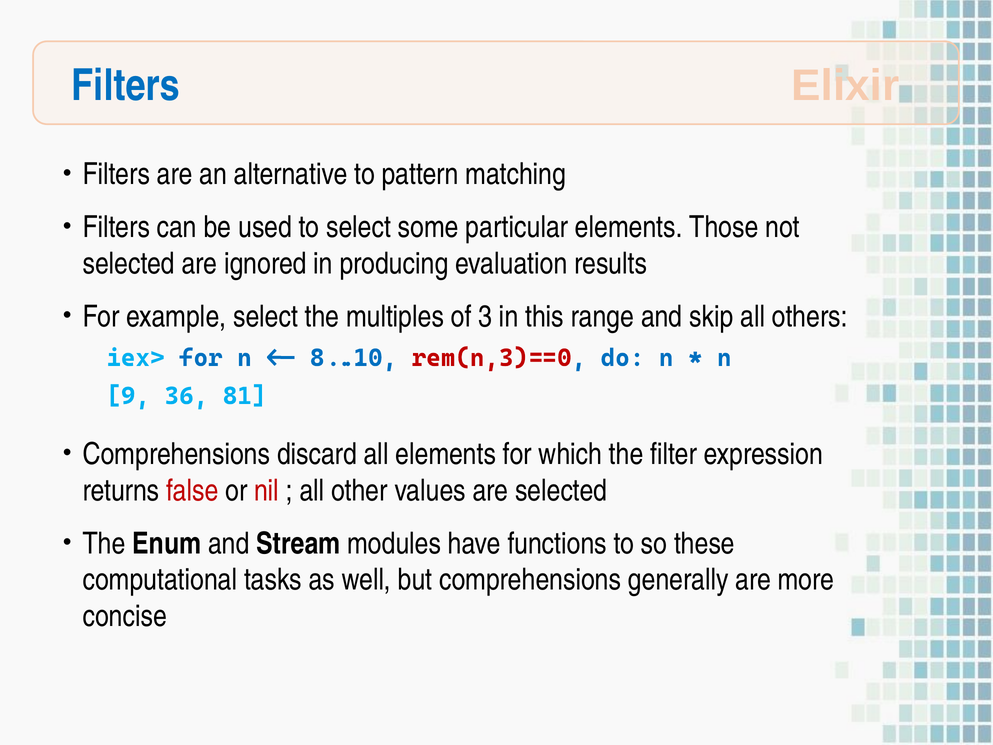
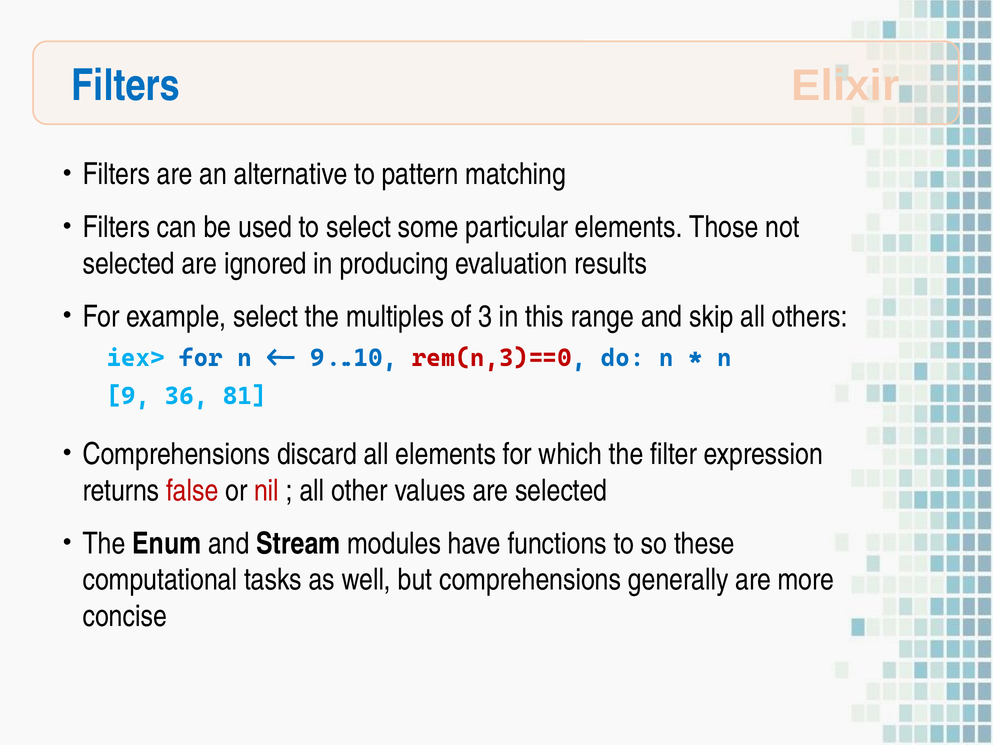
8..10: 8..10 -> 9..10 (354, 358)
